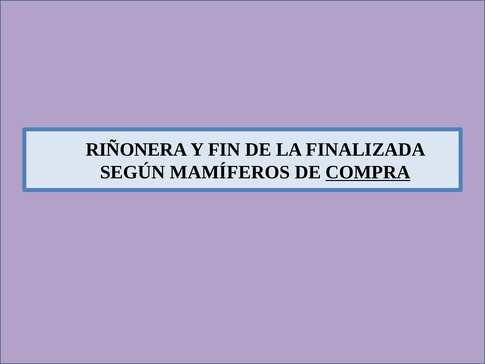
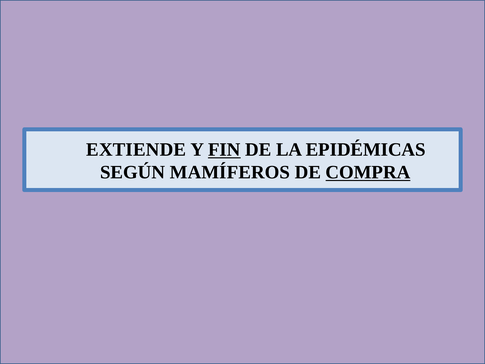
RIÑONERA: RIÑONERA -> EXTIENDE (136, 150)
FIN underline: none -> present (224, 150)
FINALIZADA: FINALIZADA -> EPIDÉMICAS (366, 150)
